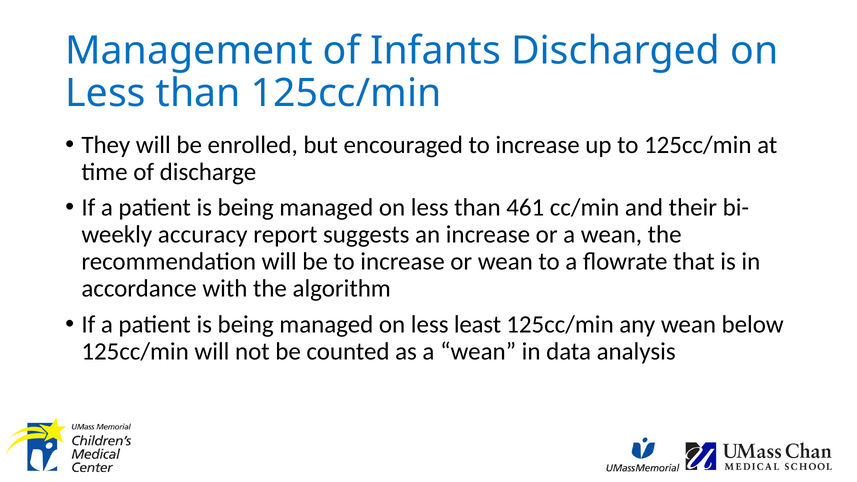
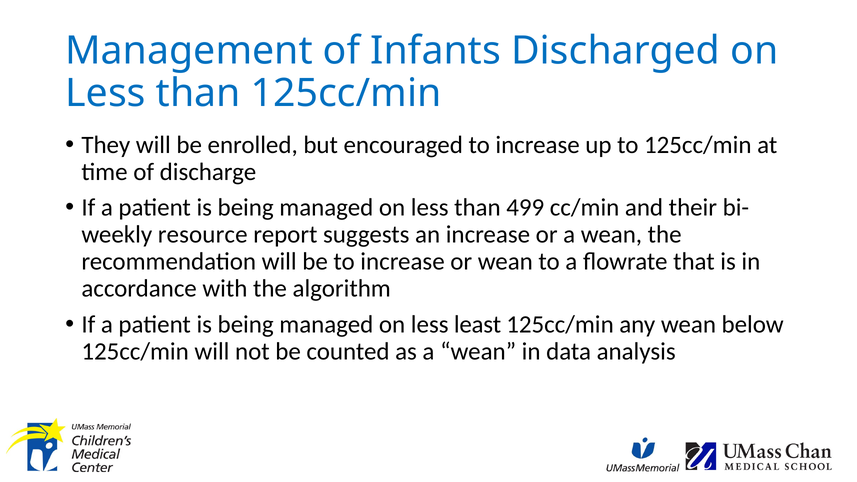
461: 461 -> 499 (525, 208)
accuracy: accuracy -> resource (203, 235)
